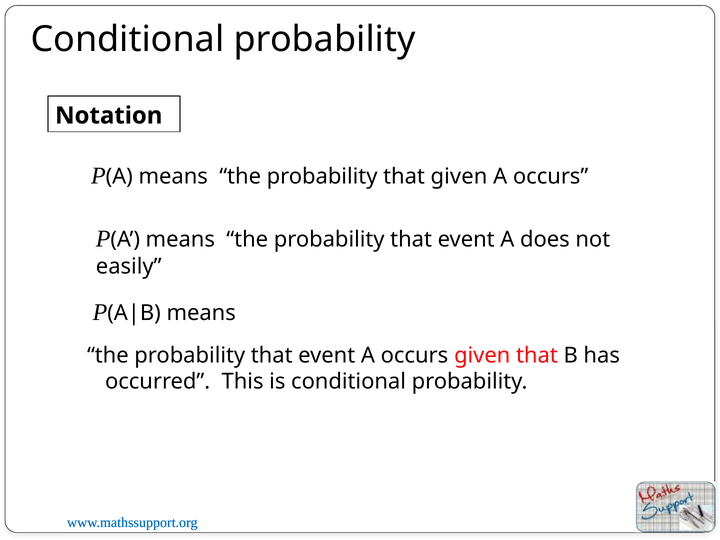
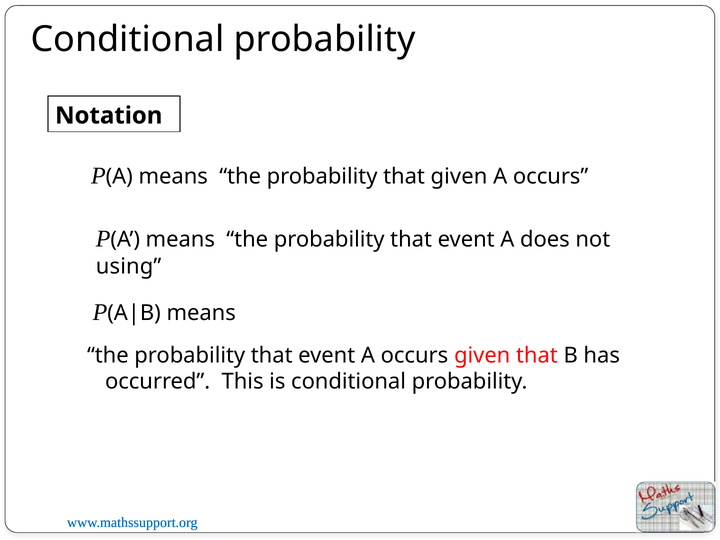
easily: easily -> using (129, 266)
